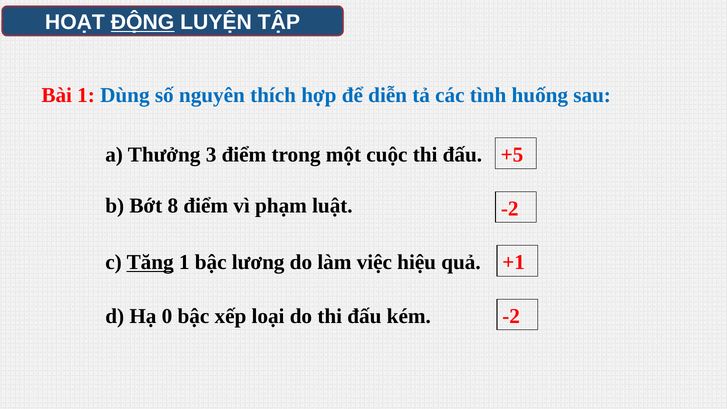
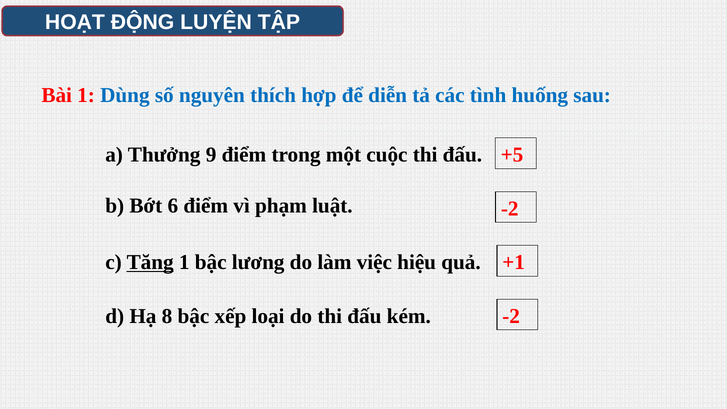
ĐỘNG underline: present -> none (143, 22)
3: 3 -> 9 (211, 155)
8: 8 -> 6 (173, 206)
0: 0 -> 8 (167, 316)
